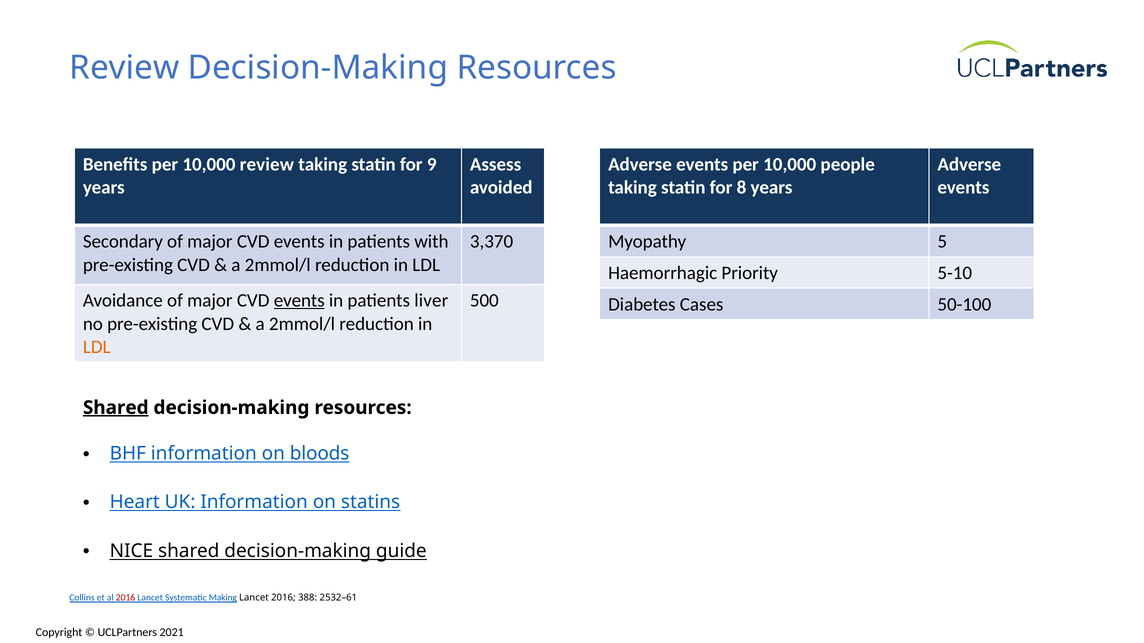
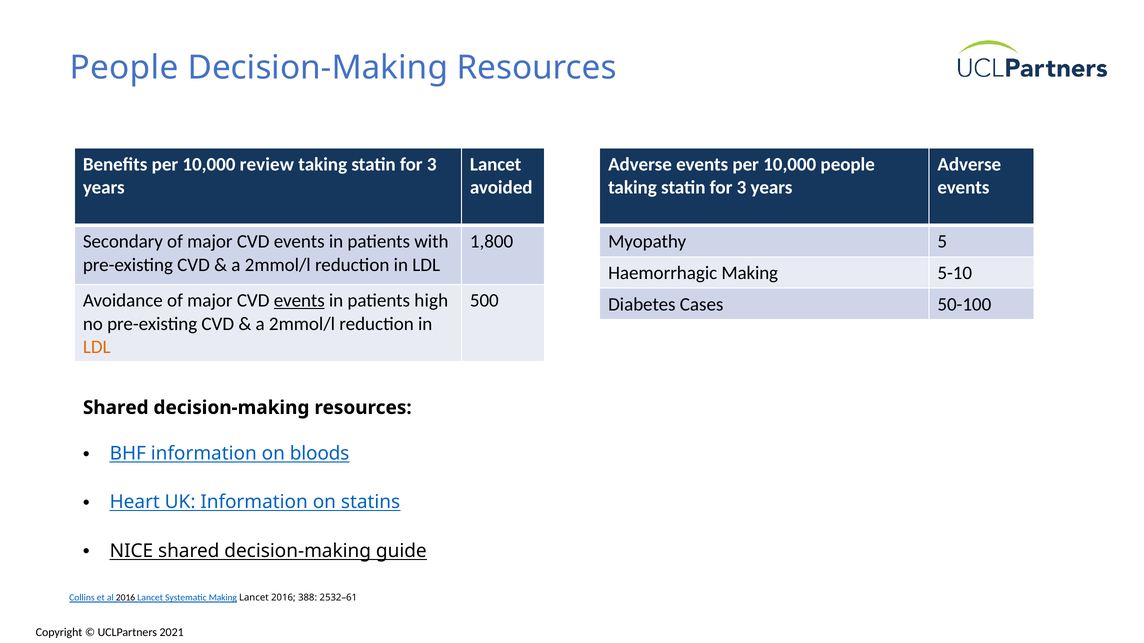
Review: Review -> People (124, 68)
9: 9 -> 3 (432, 164)
Assess: Assess -> Lancet (496, 164)
8: 8 -> 3 (741, 188)
3,370: 3,370 -> 1,800 (492, 242)
Haemorrhagic Priority: Priority -> Making (750, 273)
liver: liver -> high (431, 301)
Shared underline: present -> none (116, 408)
2016 colour: red -> black (126, 598)
